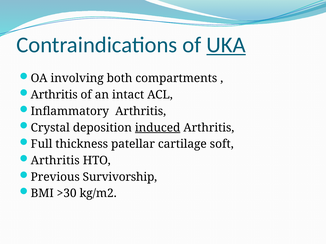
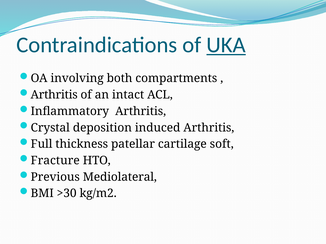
induced underline: present -> none (158, 128)
Arthritis: Arthritis -> Fracture (55, 161)
Survivorship: Survivorship -> Mediolateral (120, 177)
